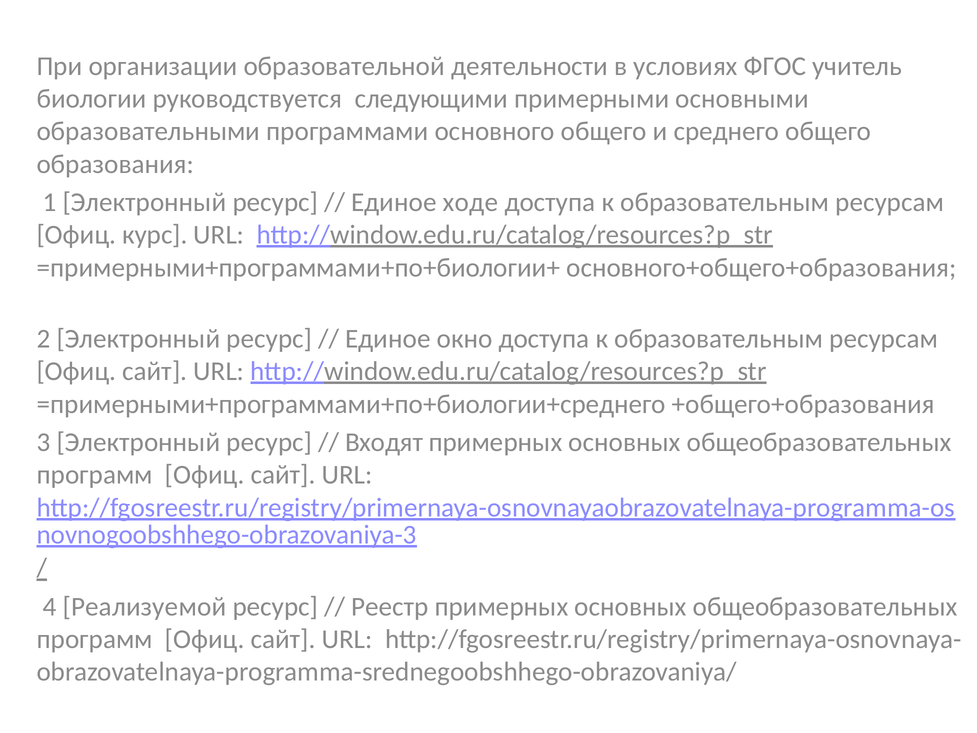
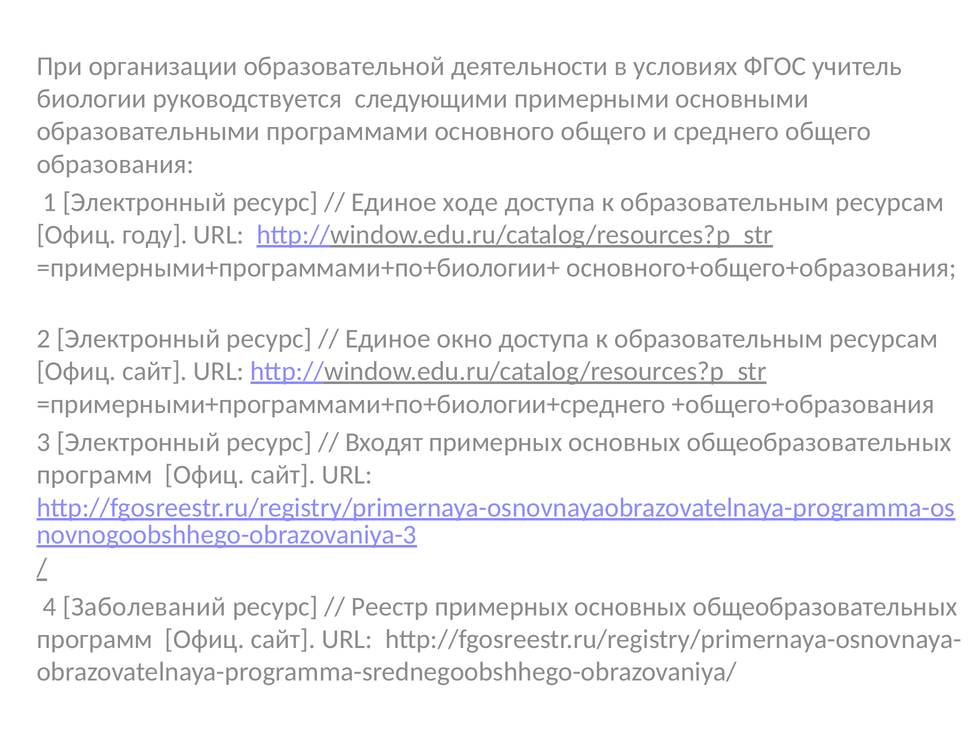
курс: курс -> году (155, 235)
Реализуемой: Реализуемой -> Заболеваний (144, 606)
